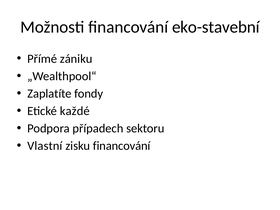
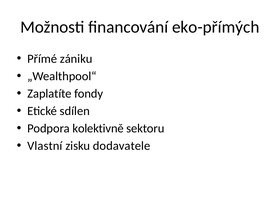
eko-stavební: eko-stavební -> eko-přímých (216, 27)
každé: každé -> sdílen (75, 111)
případech: případech -> kolektivně (98, 128)
zisku financování: financování -> dodavatele (122, 146)
